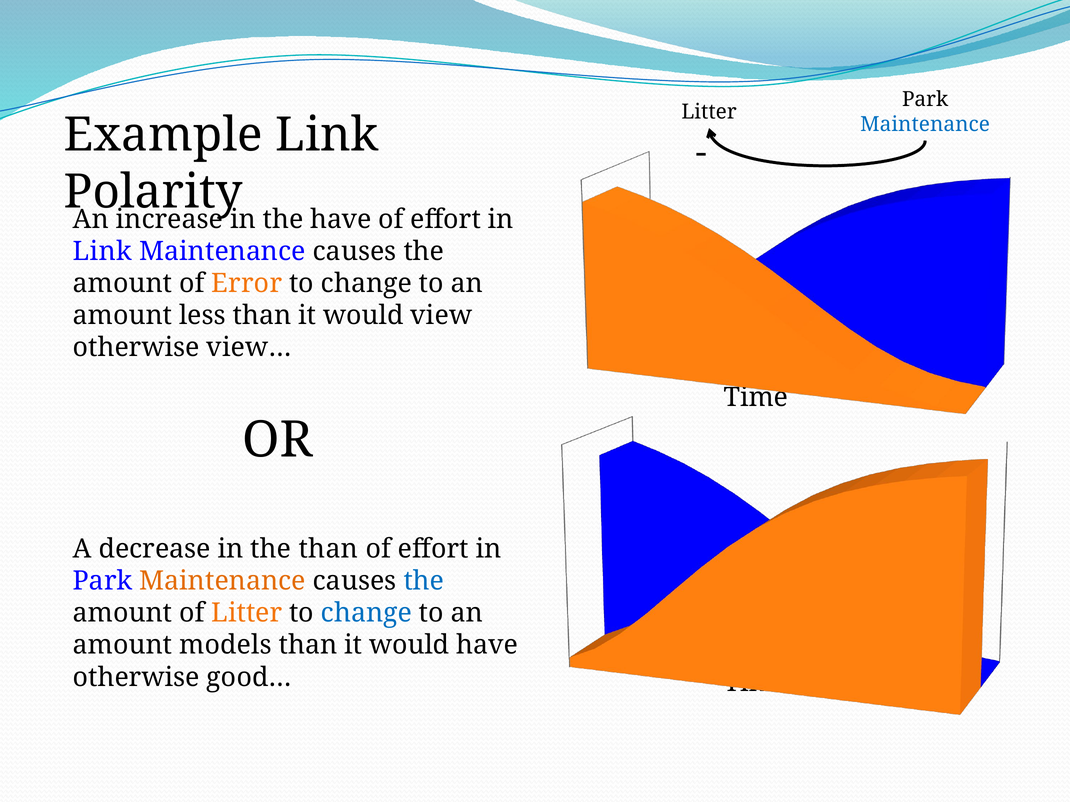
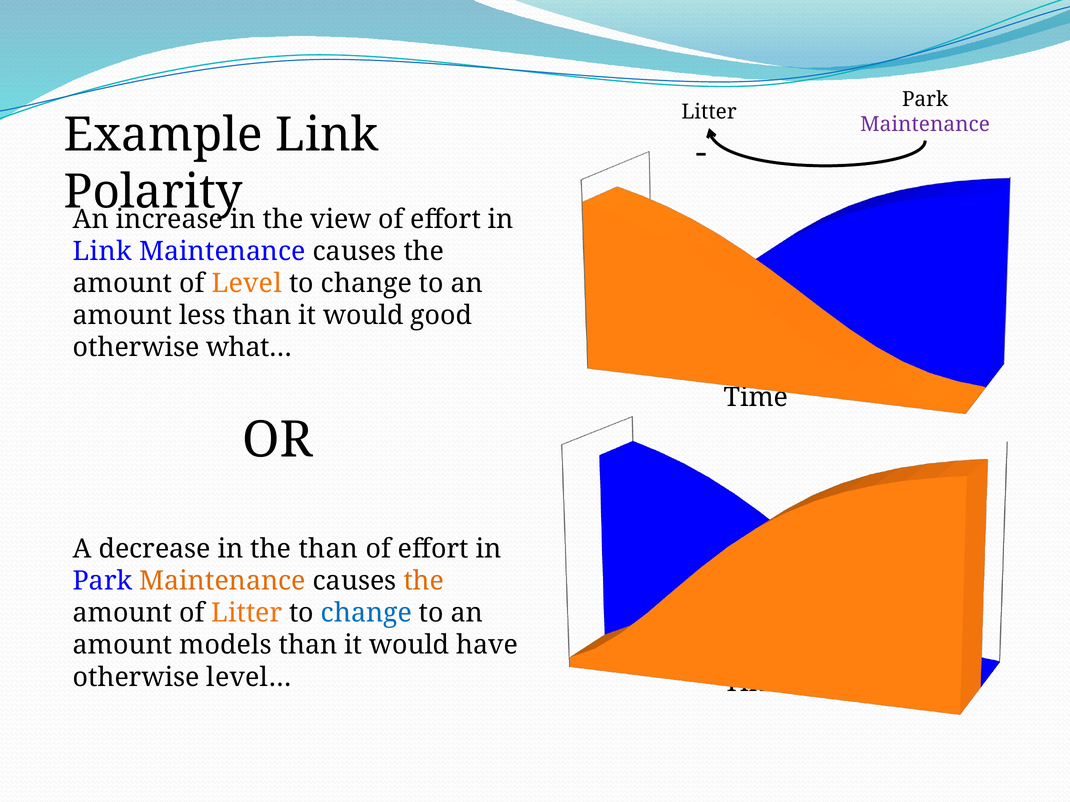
Maintenance colour: blue -> purple (925, 124)
the have: have -> view (341, 219)
Error: Error -> Level (247, 284)
view: view -> good (441, 316)
view…: view… -> what… (249, 348)
the colour: blue -> orange (424, 581)
good…: good… -> level… (249, 678)
